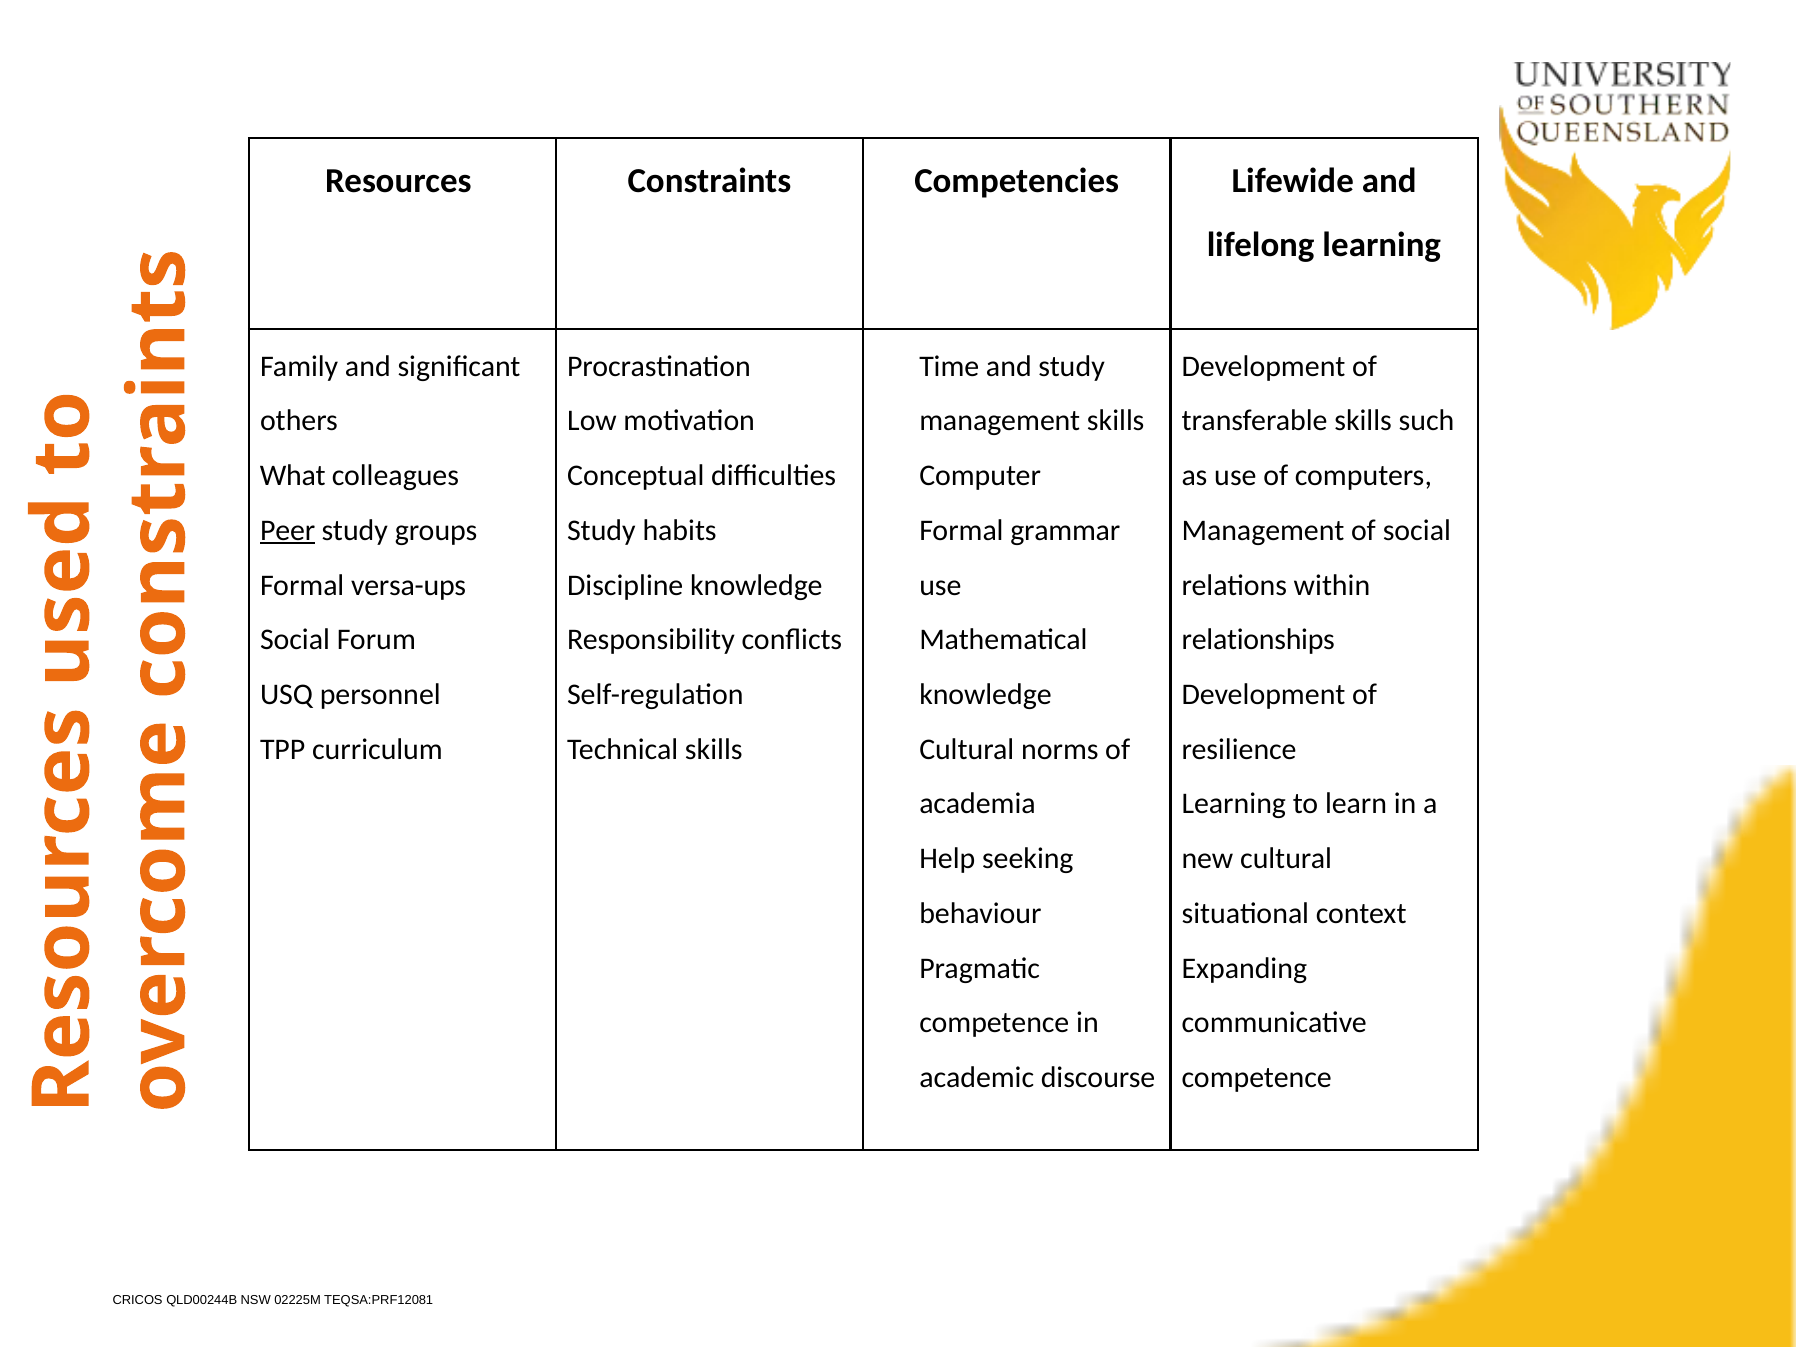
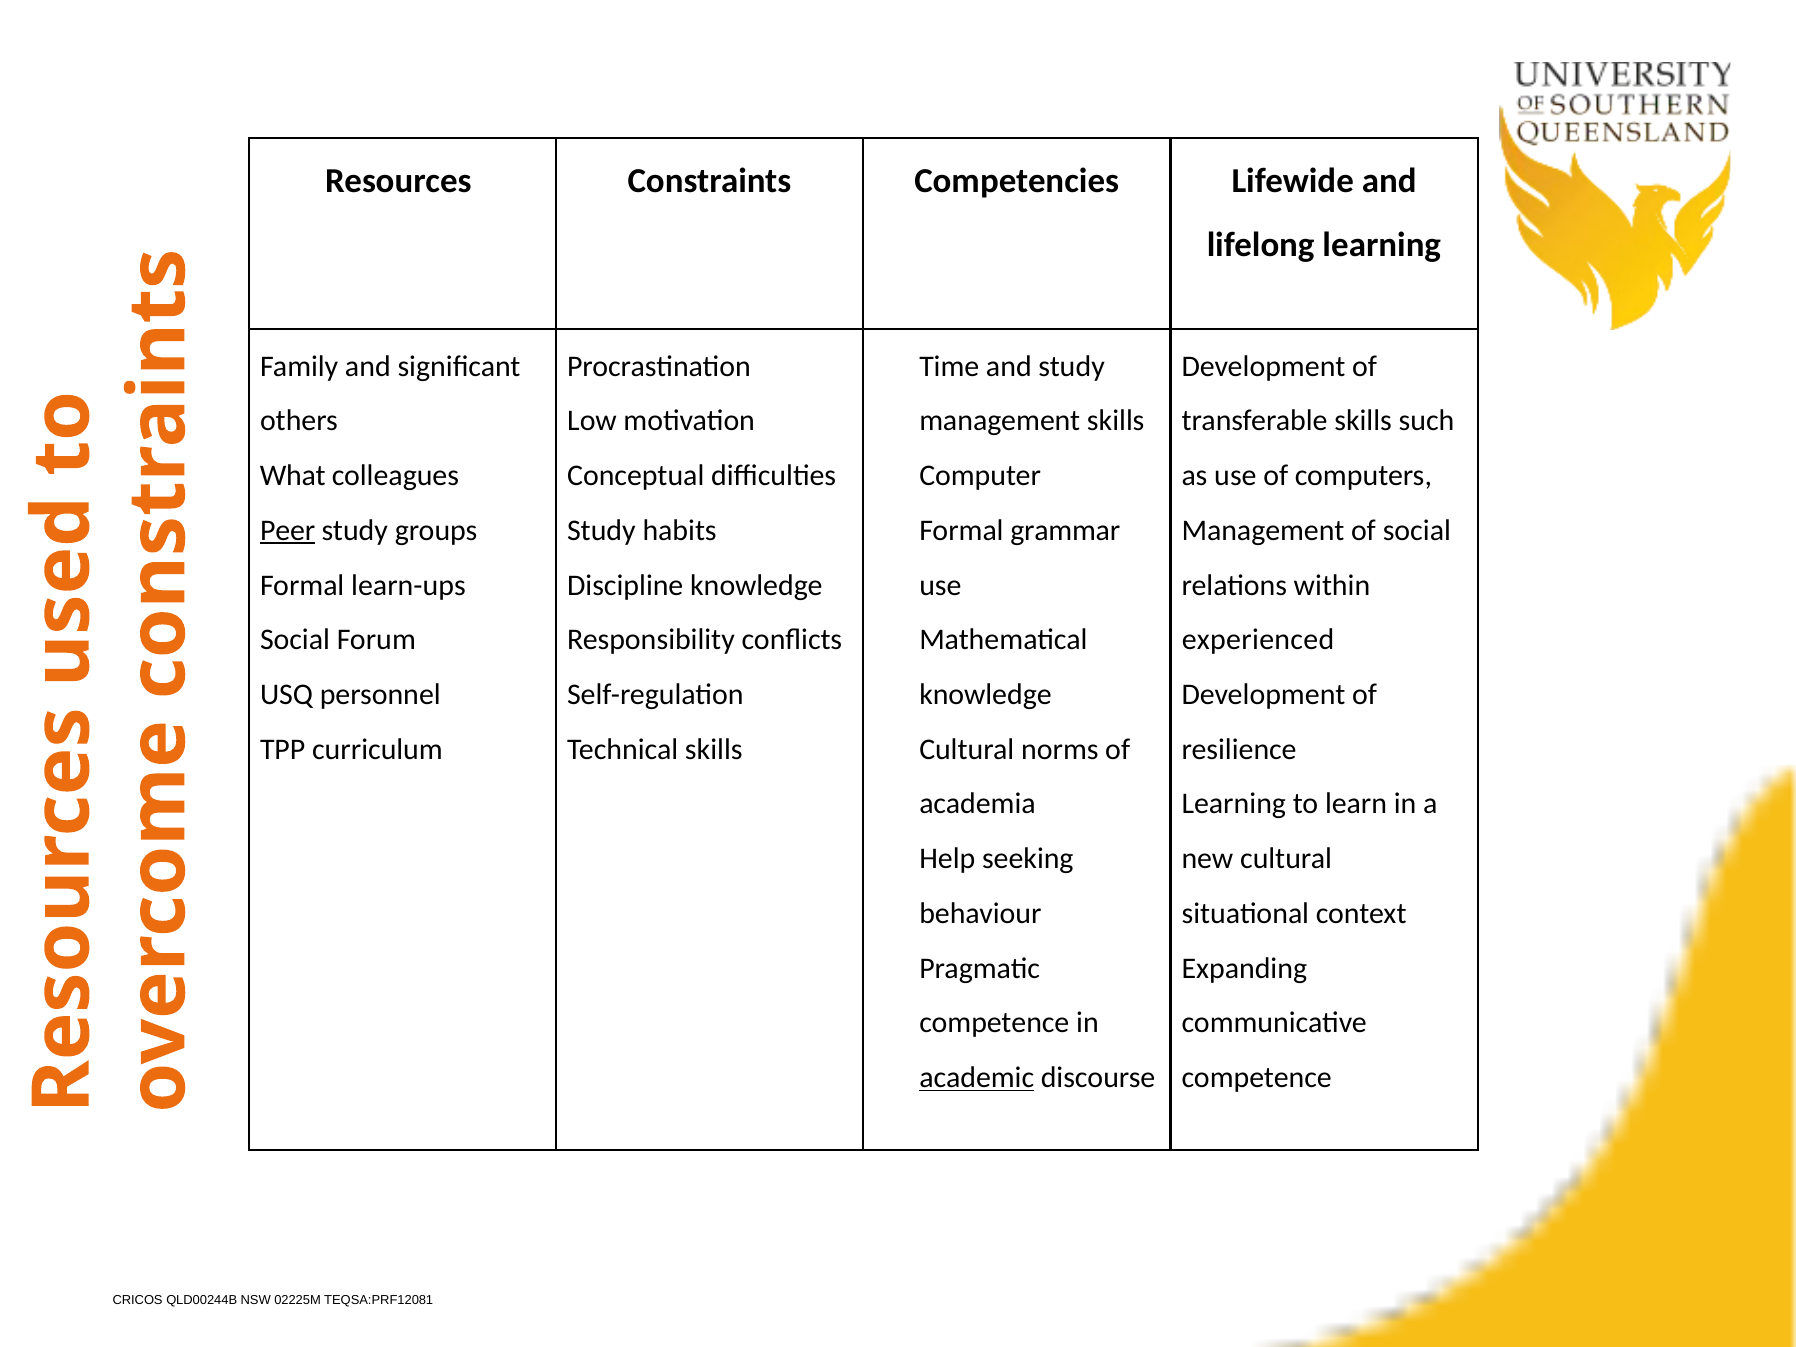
versa-ups: versa-ups -> learn-ups (408, 585)
relationships: relationships -> experienced (1258, 640)
academic underline: none -> present (977, 1078)
